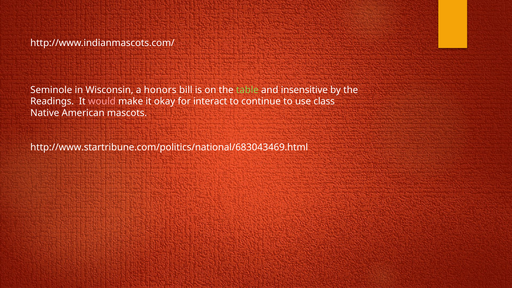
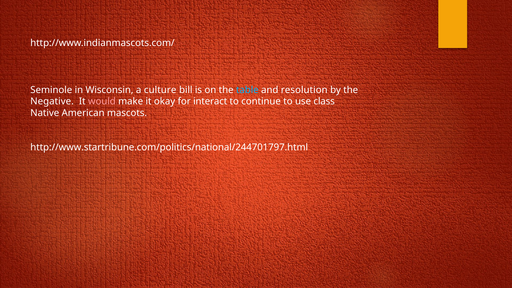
honors: honors -> culture (160, 90)
table colour: light green -> light blue (247, 90)
insensitive: insensitive -> resolution (304, 90)
Readings: Readings -> Negative (52, 101)
http://www.startribune.com/politics/national/683043469.html: http://www.startribune.com/politics/national/683043469.html -> http://www.startribune.com/politics/national/244701797.html (169, 147)
